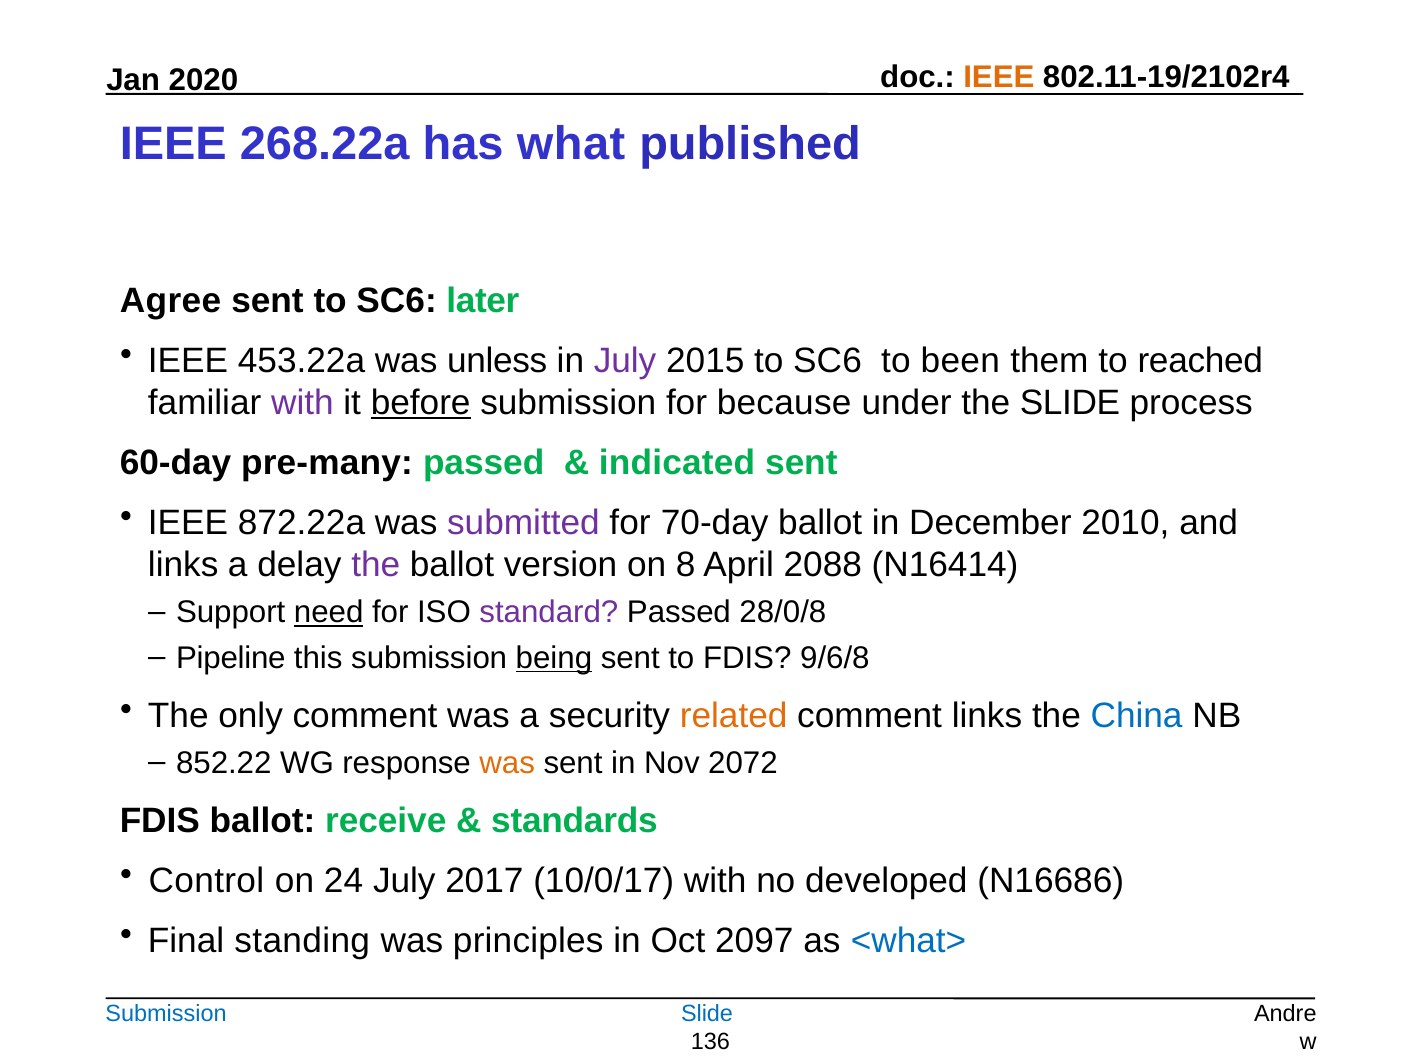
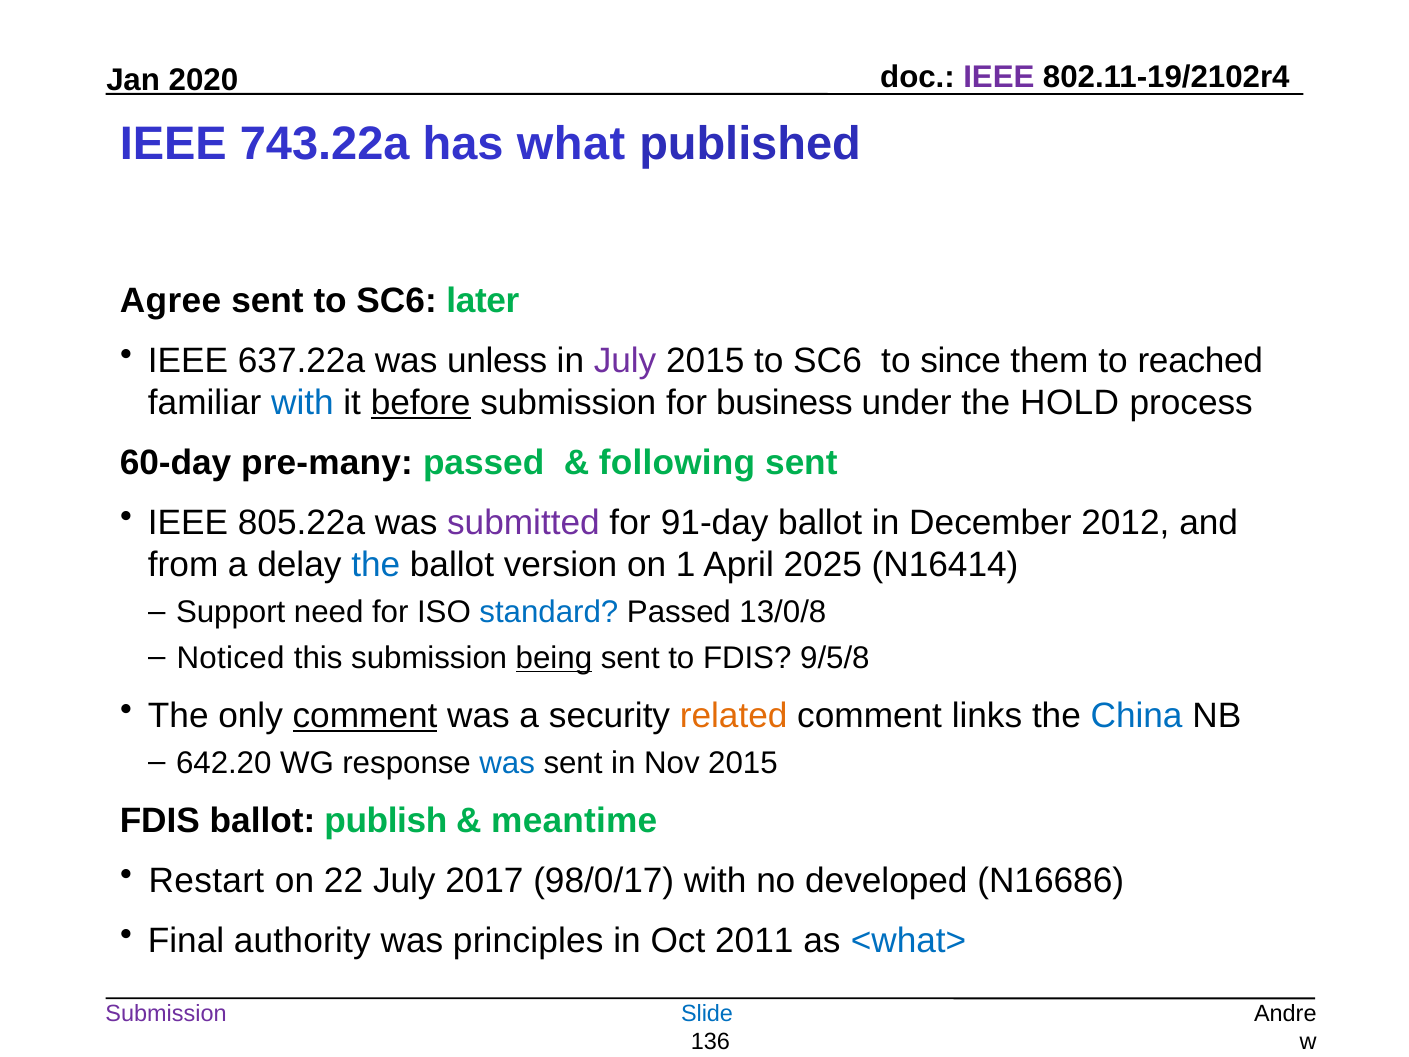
IEEE colour: orange -> purple (999, 77)
268.22a: 268.22a -> 743.22a (325, 144)
453.22a: 453.22a -> 637.22a (301, 361)
been: been -> since (961, 361)
with colour: purple -> blue (302, 403)
because: because -> business (784, 403)
the SLIDE: SLIDE -> HOLD (1070, 403)
indicated: indicated -> following (677, 463)
872.22a: 872.22a -> 805.22a (301, 523)
70-day: 70-day -> 91-day (715, 523)
2010: 2010 -> 2012 (1125, 523)
links: links -> from (183, 565)
the colour: purple -> blue (376, 565)
8: 8 -> 1 (686, 565)
2088: 2088 -> 2025 (823, 565)
need underline: present -> none (329, 612)
standard colour: purple -> blue (549, 612)
28/0/8: 28/0/8 -> 13/0/8 (783, 612)
Pipeline: Pipeline -> Noticed (231, 658)
9/6/8: 9/6/8 -> 9/5/8 (835, 658)
comment underline: none -> present (365, 716)
852.22: 852.22 -> 642.20 (224, 763)
was colour: orange -> blue (507, 763)
Nov 2072: 2072 -> 2015 (743, 763)
receive: receive -> publish (386, 821)
standards: standards -> meantime (574, 821)
Control: Control -> Restart (206, 881)
24: 24 -> 22 (344, 881)
10/0/17: 10/0/17 -> 98/0/17 (604, 881)
standing: standing -> authority (302, 941)
2097: 2097 -> 2011 (754, 941)
Submission colour: blue -> purple (166, 1013)
